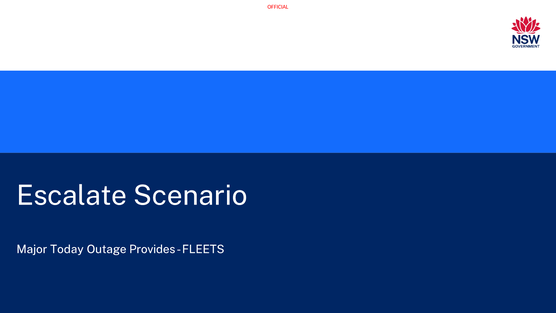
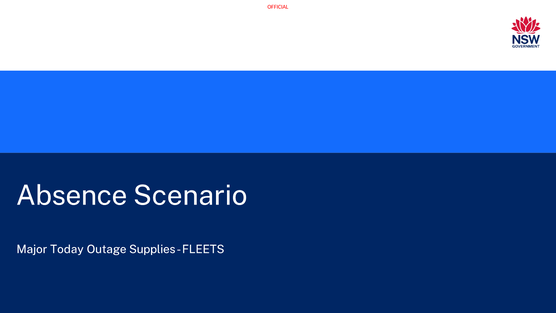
Escalate: Escalate -> Absence (72, 195)
Provides: Provides -> Supplies (152, 249)
